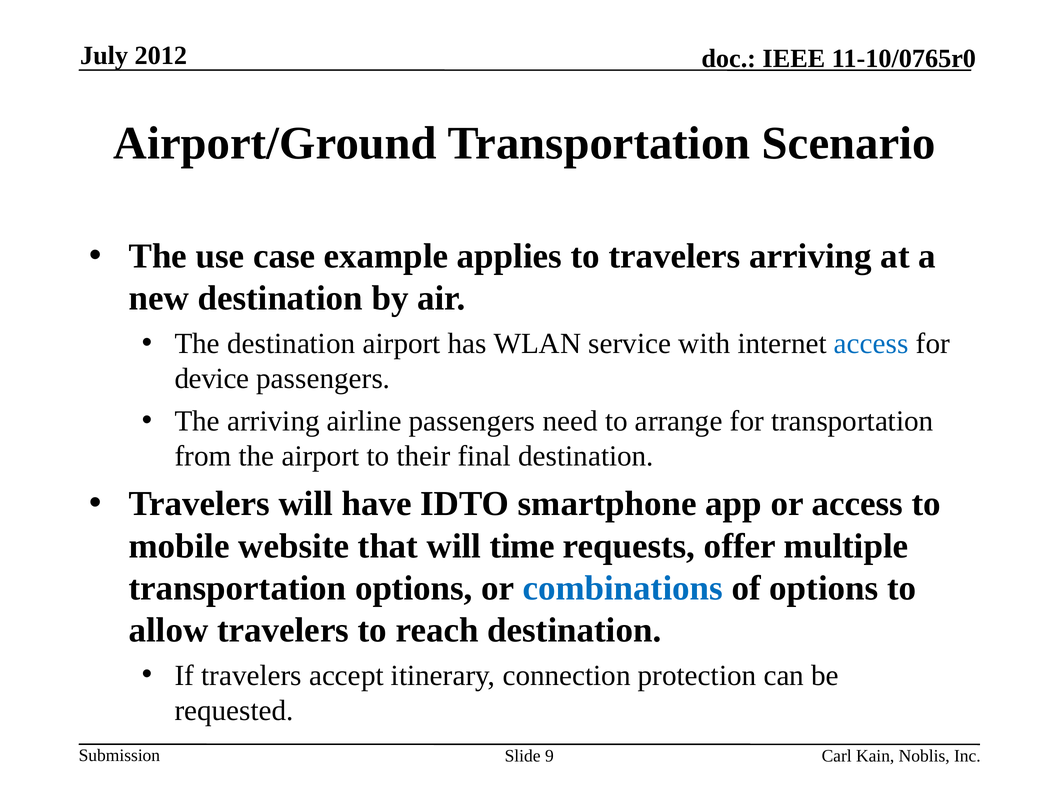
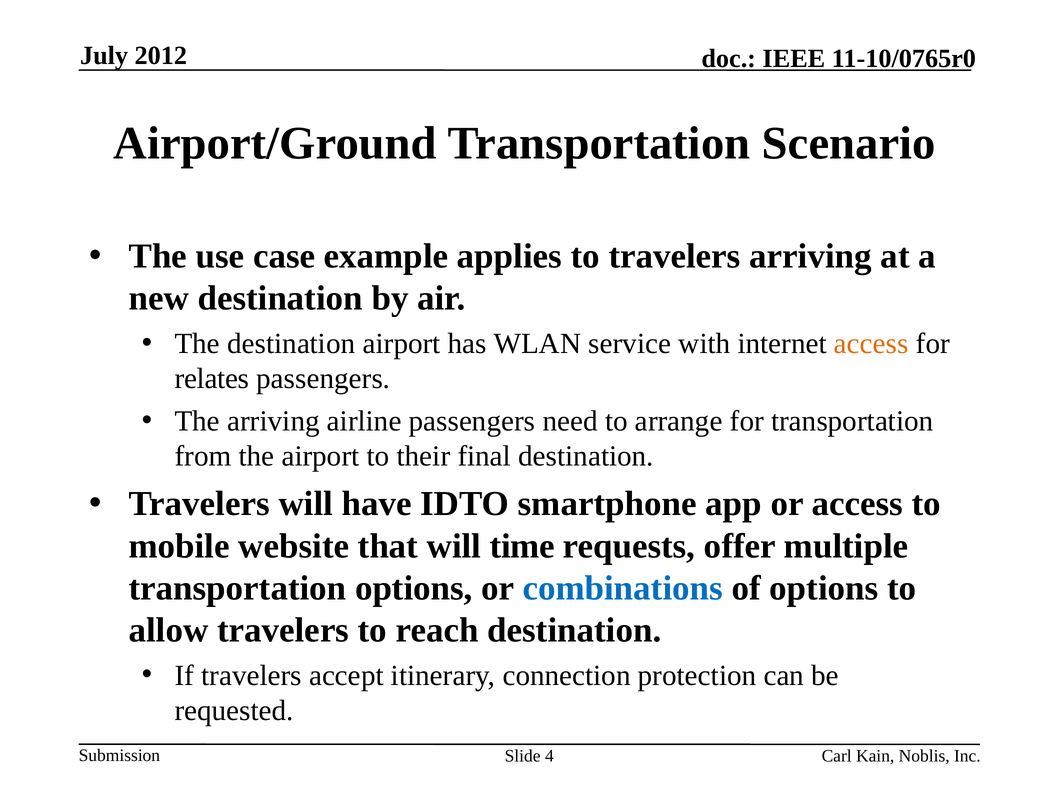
access colour: blue -> orange (871, 344)
device: device -> relates (212, 379)
9: 9 -> 4 (549, 755)
